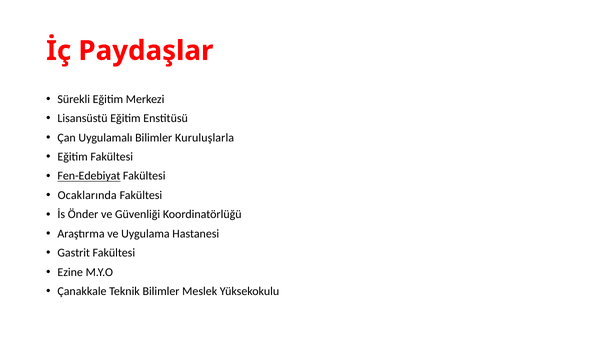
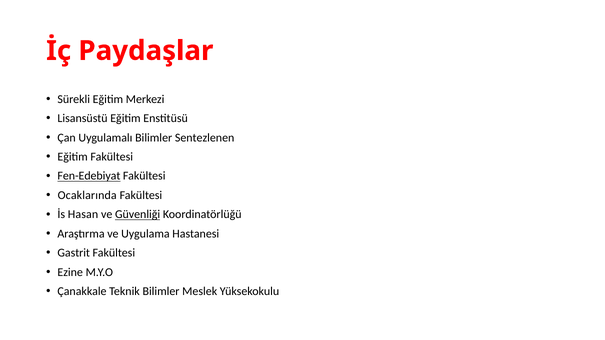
Kuruluşlarla: Kuruluşlarla -> Sentezlenen (205, 138)
Önder: Önder -> Hasan (83, 215)
Güvenliği underline: none -> present (138, 215)
